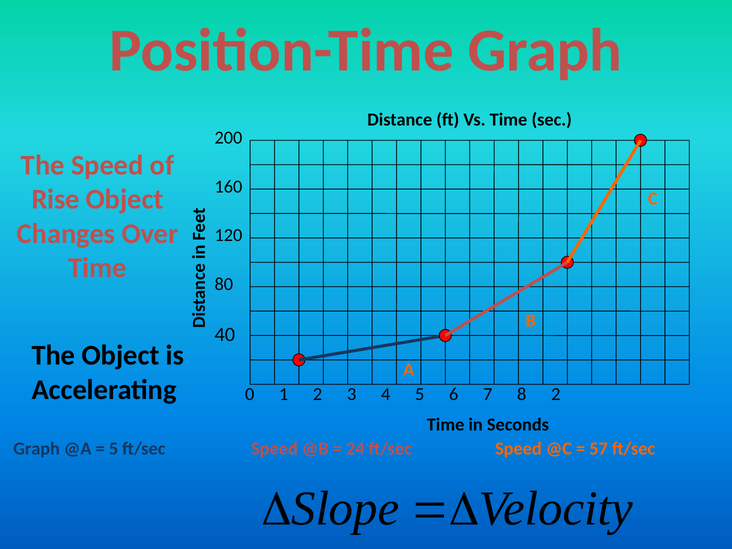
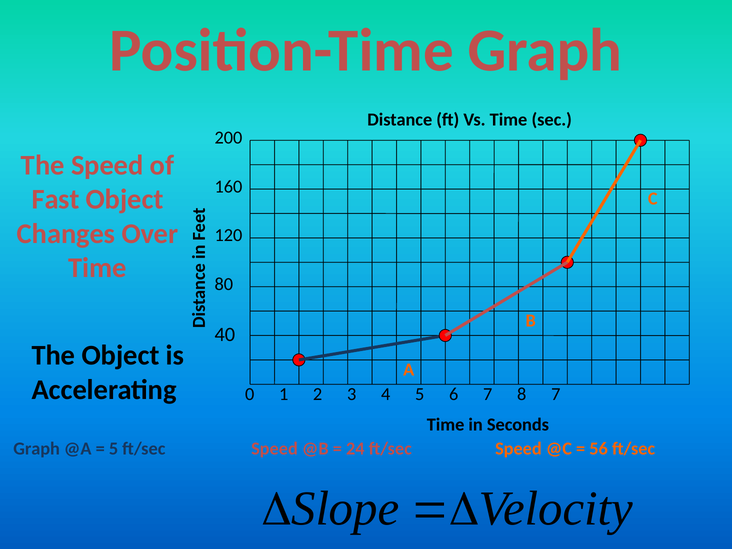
Rise: Rise -> Fast (56, 199)
8 2: 2 -> 7 (556, 394)
57: 57 -> 56 (599, 449)
